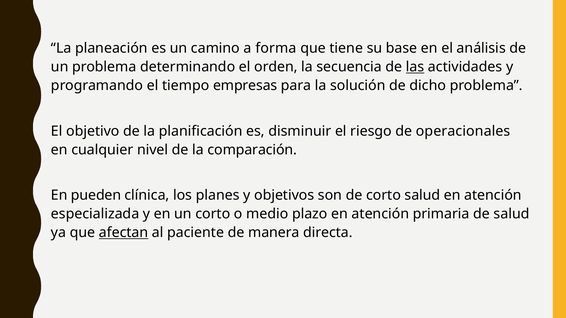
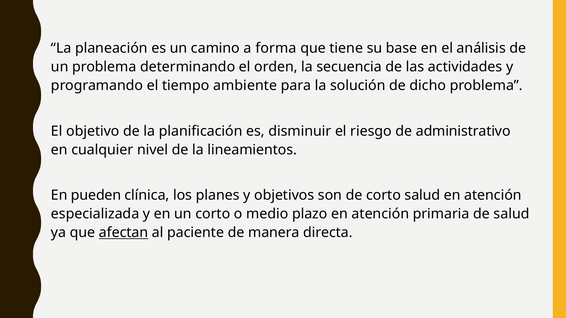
las underline: present -> none (415, 67)
empresas: empresas -> ambiente (245, 86)
operacionales: operacionales -> administrativo (463, 131)
comparación: comparación -> lineamientos (252, 150)
